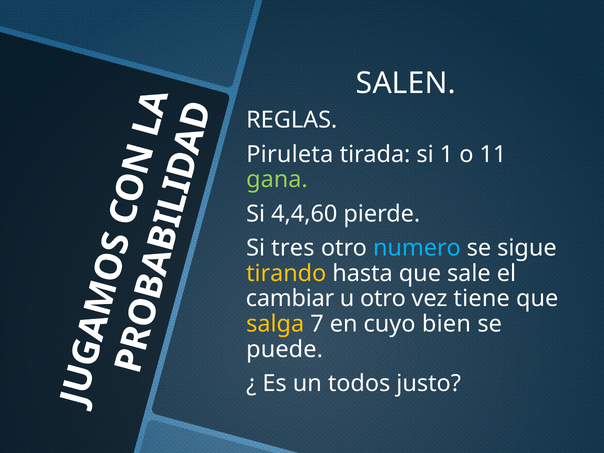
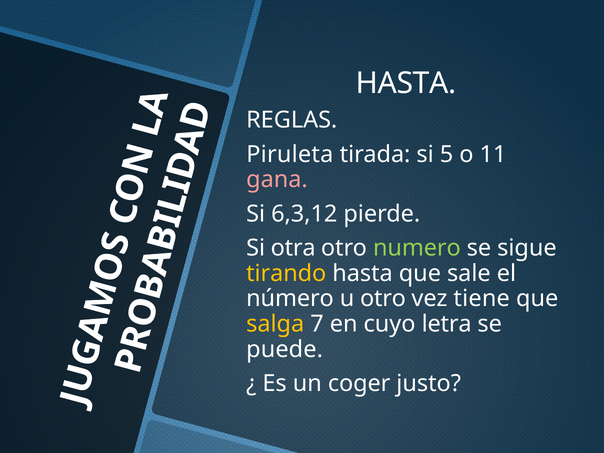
SALEN: SALEN -> HASTA (406, 83)
1: 1 -> 5 (447, 154)
gana colour: light green -> pink (277, 180)
4,4,60: 4,4,60 -> 6,3,12 (304, 214)
tres: tres -> otra (293, 248)
numero colour: light blue -> light green (417, 248)
cambiar: cambiar -> número (290, 299)
bien: bien -> letra (447, 324)
todos: todos -> coger (359, 383)
